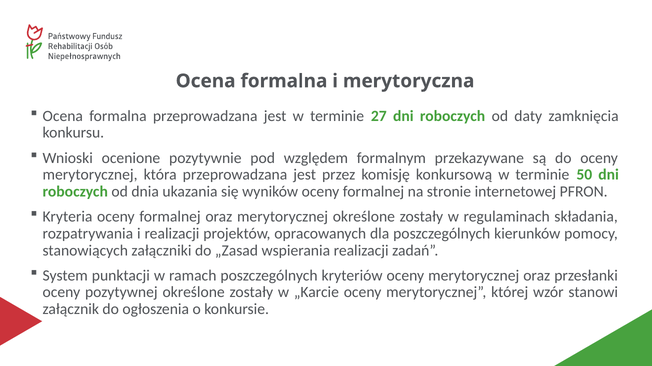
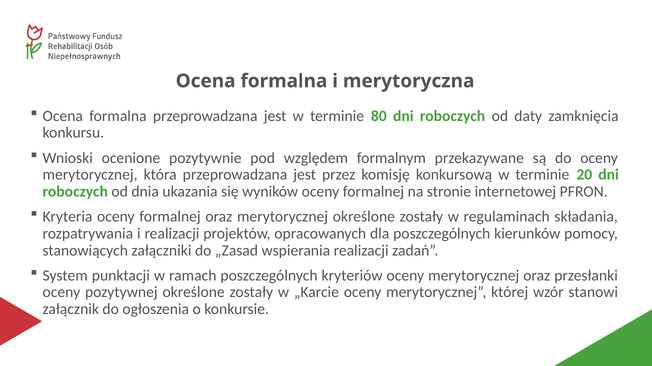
27: 27 -> 80 (379, 116)
50: 50 -> 20 (584, 175)
